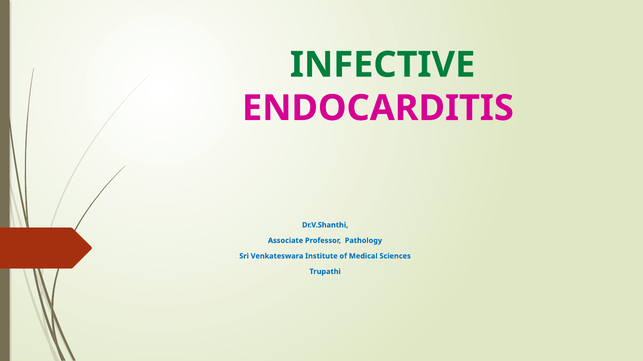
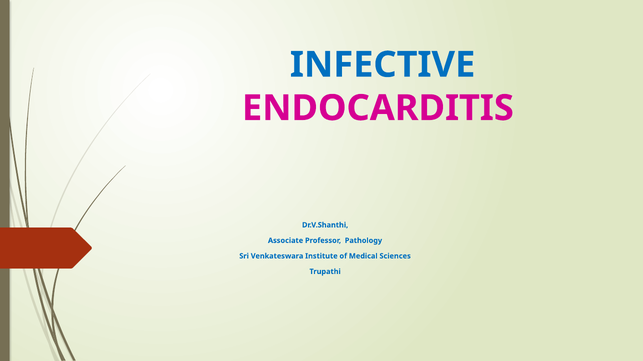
INFECTIVE colour: green -> blue (383, 65)
